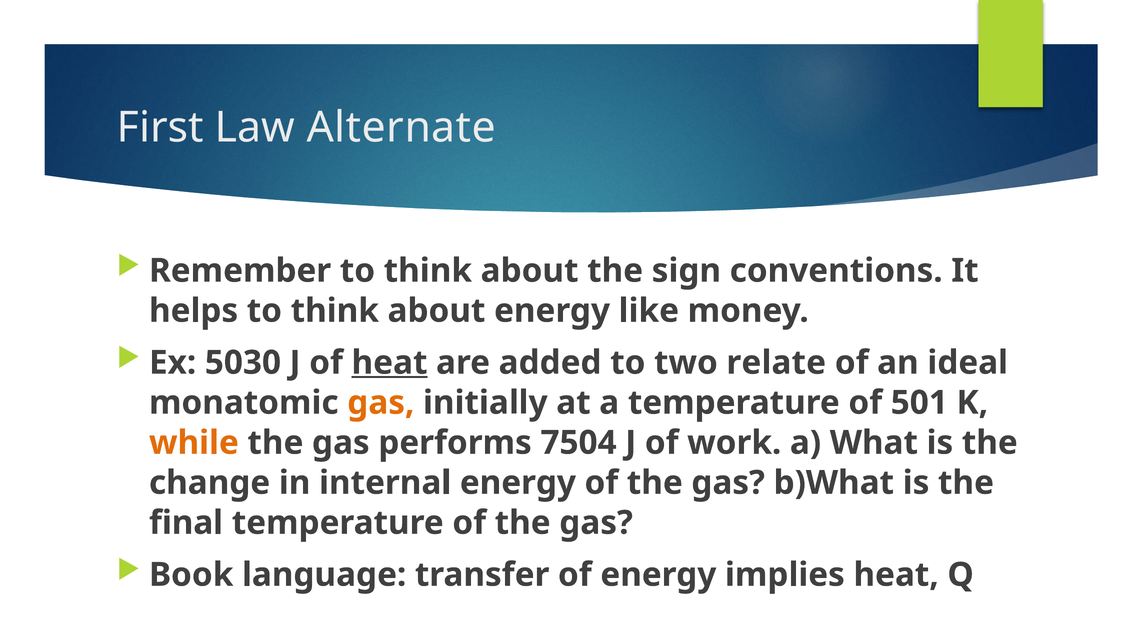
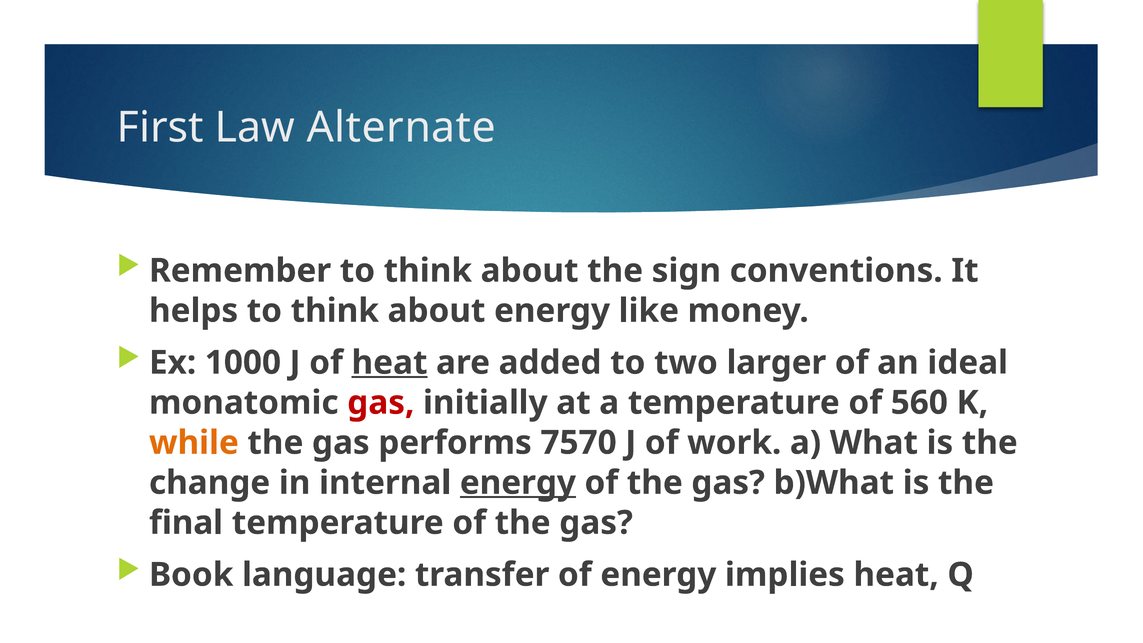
5030: 5030 -> 1000 (243, 363)
relate: relate -> larger (776, 363)
gas colour: orange -> red (381, 403)
501: 501 -> 560 (919, 403)
7504: 7504 -> 7570 (579, 443)
energy underline: none -> present (518, 483)
